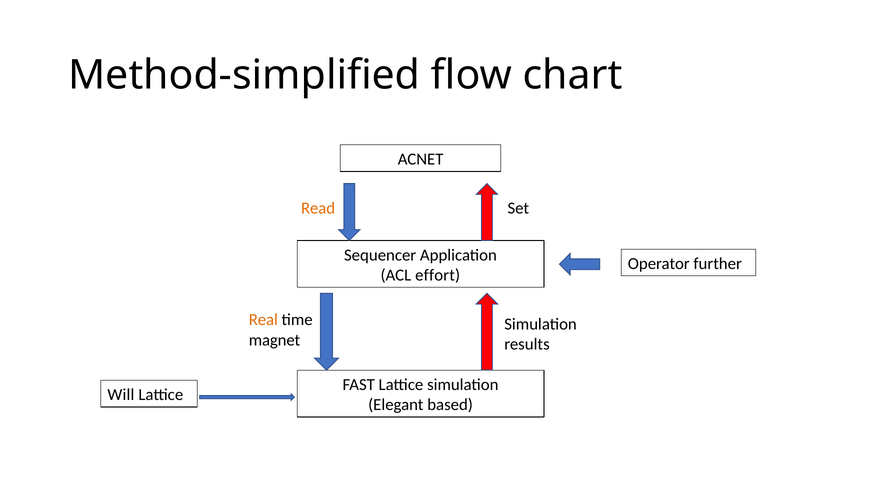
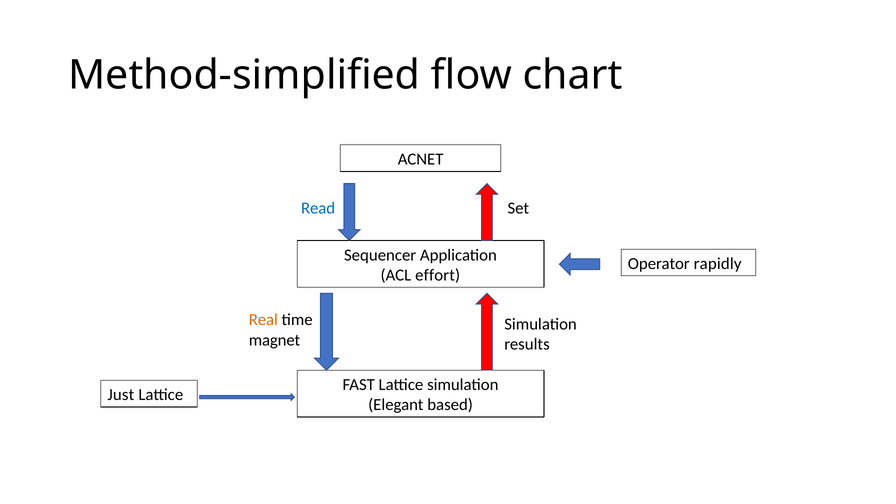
Read colour: orange -> blue (318, 208)
further: further -> rapidly (718, 264)
Will: Will -> Just (121, 395)
